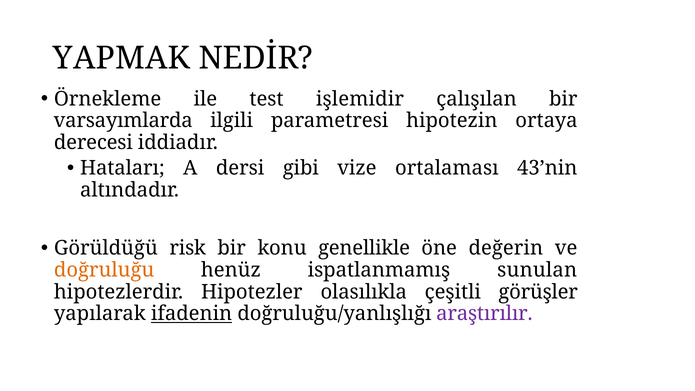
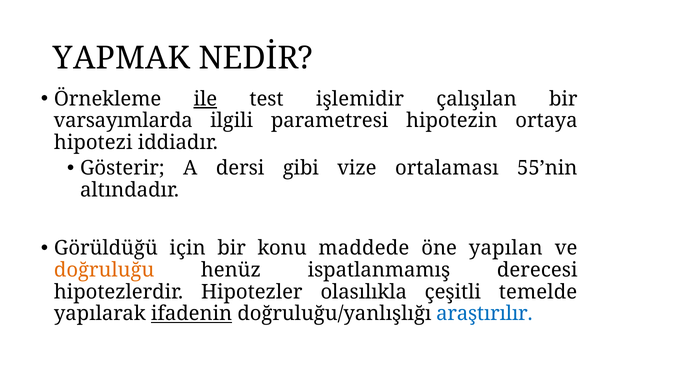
ile underline: none -> present (205, 99)
derecesi: derecesi -> hipotezi (93, 143)
Hataları: Hataları -> Gösterir (122, 168)
43’nin: 43’nin -> 55’nin (547, 168)
risk: risk -> için (188, 248)
genellikle: genellikle -> maddede (364, 248)
değerin: değerin -> yapılan (506, 248)
sunulan: sunulan -> derecesi (537, 270)
görüşler: görüşler -> temelde (538, 292)
araştırılır colour: purple -> blue (484, 314)
